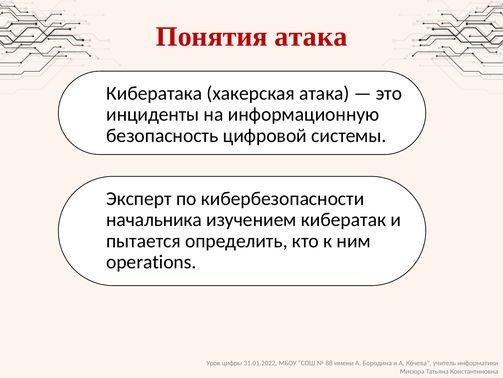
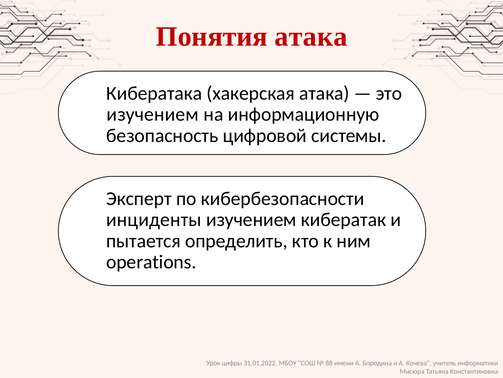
инциденты: инциденты -> изучением (153, 114)
начальника: начальника -> инциденты (154, 219)
